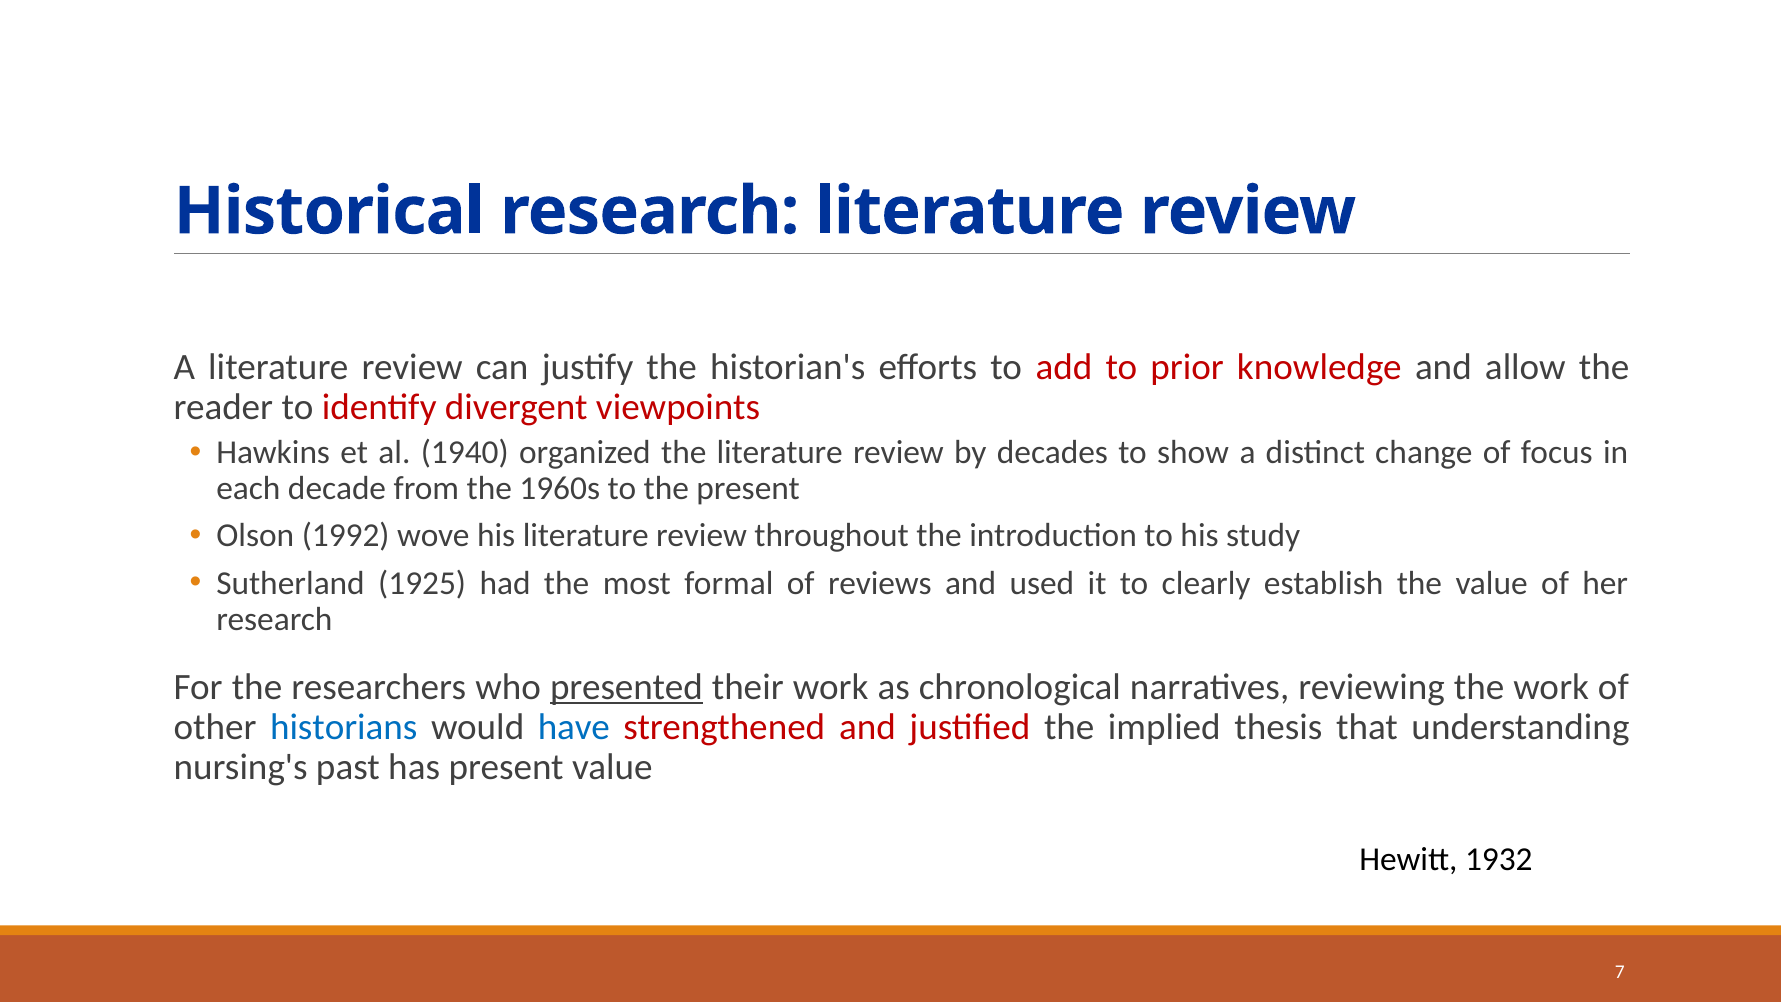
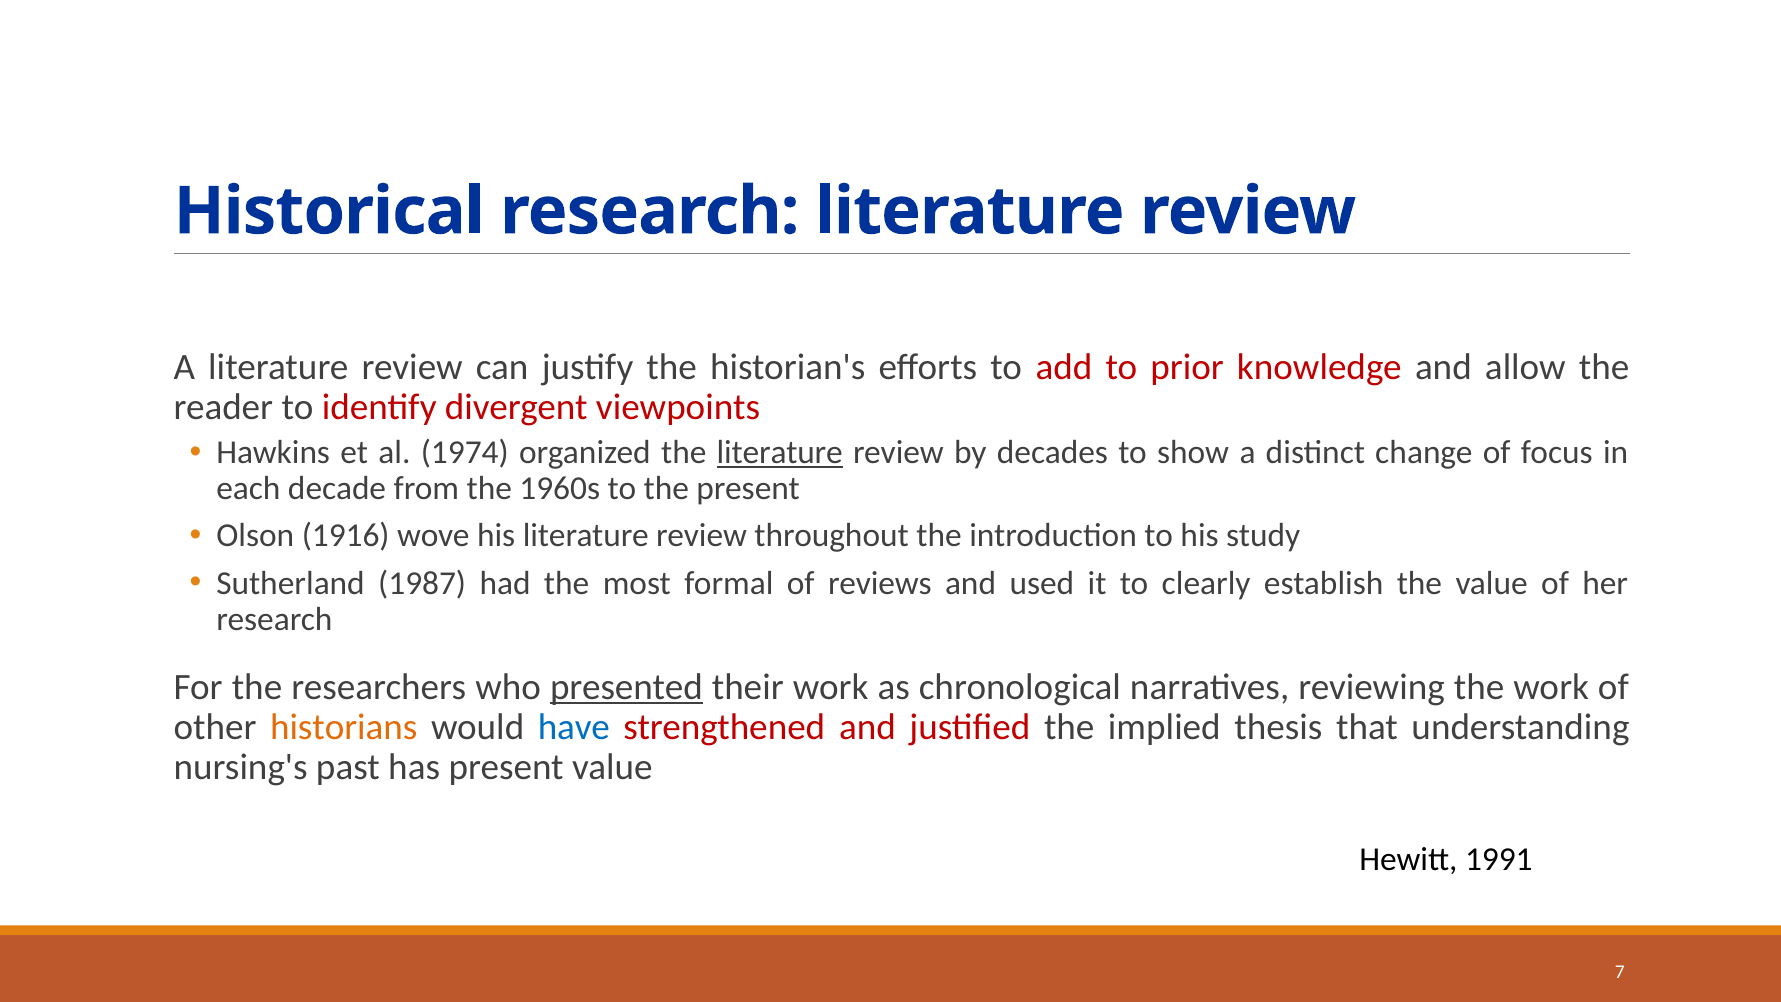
1940: 1940 -> 1974 (465, 452)
literature underline: none -> present (780, 452)
1992: 1992 -> 1916 (346, 536)
1925: 1925 -> 1987 (422, 583)
historians colour: blue -> orange (344, 727)
1932: 1932 -> 1991 (1499, 859)
